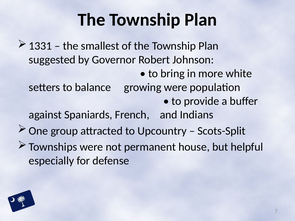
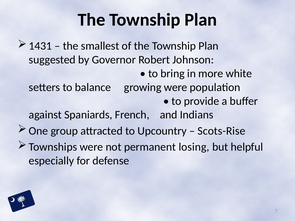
1331: 1331 -> 1431 (40, 46)
Scots-Split: Scots-Split -> Scots-Rise (221, 131)
house: house -> losing (194, 147)
